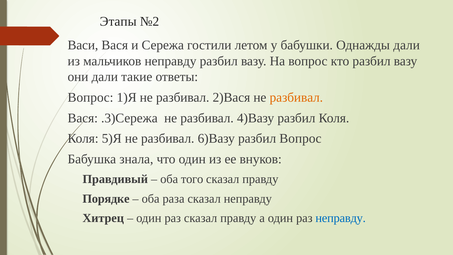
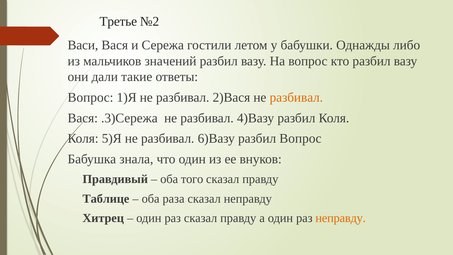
Этапы: Этапы -> Третье (118, 22)
Однажды дали: дали -> либо (407, 45)
мальчиков неправду: неправду -> значений (171, 61)
Порядке: Порядке -> Таблице (106, 199)
неправду colour: blue -> orange (341, 218)
